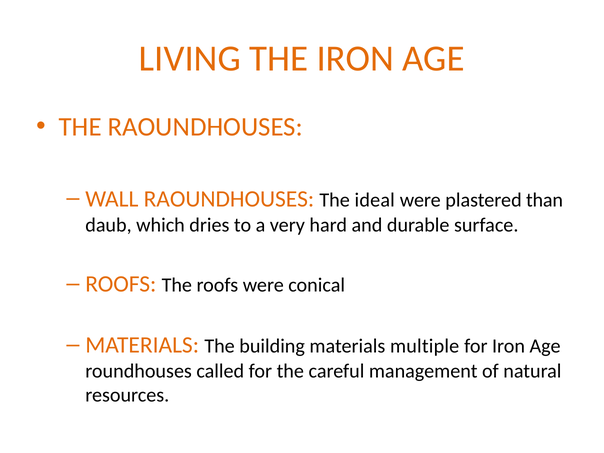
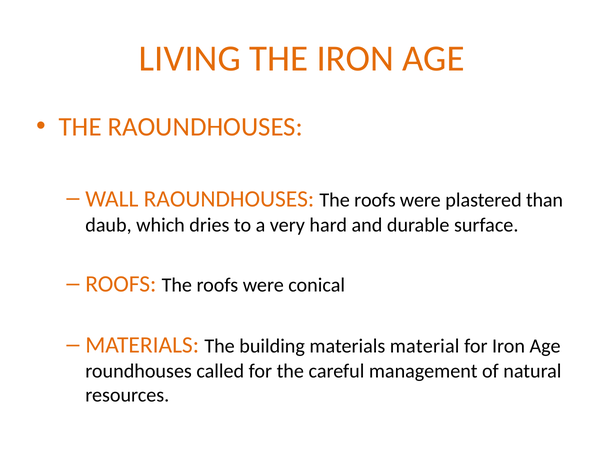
ideal: ideal -> roofs (375, 200)
multiple: multiple -> material (425, 346)
